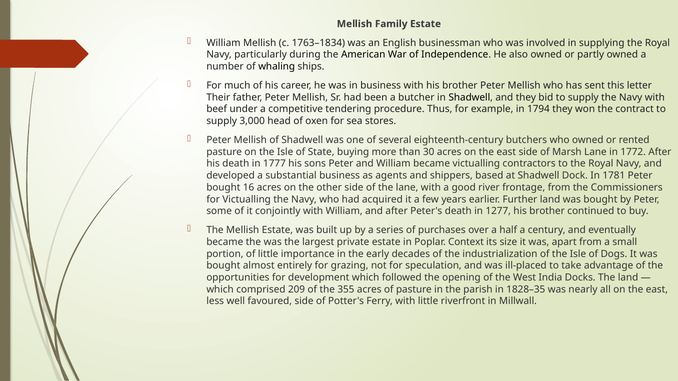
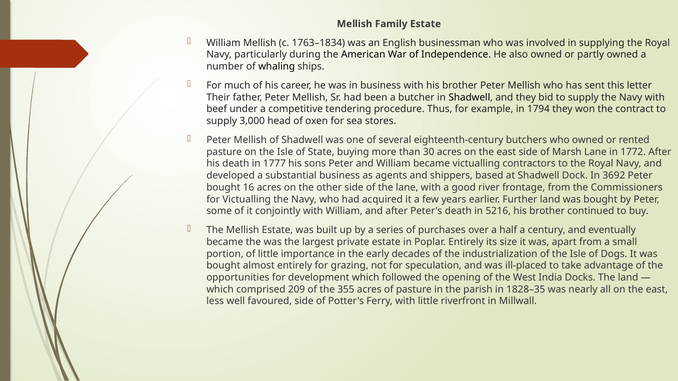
1781: 1781 -> 3692 (614, 176)
1277: 1277 -> 5216 (498, 211)
Poplar Context: Context -> Entirely (466, 242)
